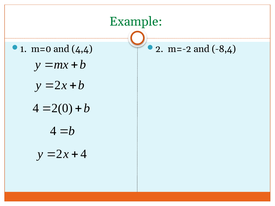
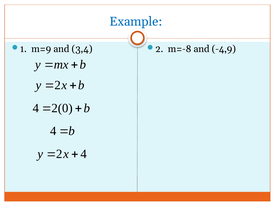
Example colour: green -> blue (136, 22)
m=0: m=0 -> m=9 (41, 49)
4,4: 4,4 -> 3,4 (82, 49)
m=-2: m=-2 -> m=-8 (180, 49)
-8,4: -8,4 -> -4,9 (224, 49)
